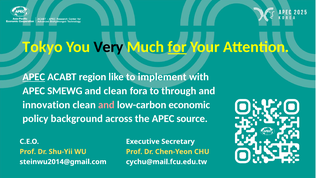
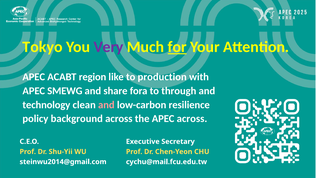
Very colour: black -> purple (109, 47)
APEC underline: present -> none (34, 77)
implement: implement -> production (162, 77)
and clean: clean -> share (115, 91)
innovation: innovation -> technology (46, 105)
economic: economic -> resilience (189, 105)
APEC source: source -> across (192, 119)
